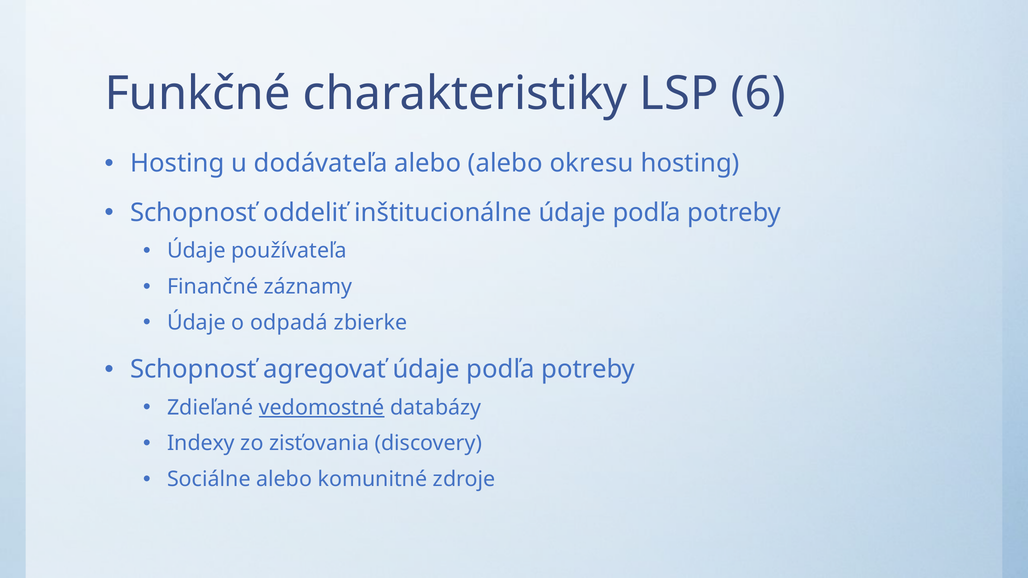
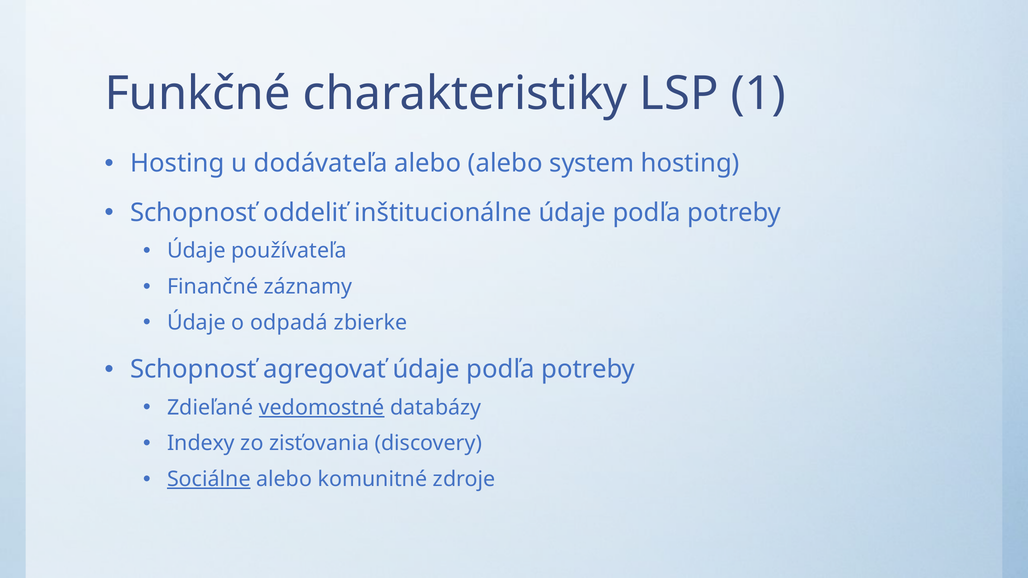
6: 6 -> 1 (758, 94)
okresu: okresu -> system (592, 164)
Sociálne underline: none -> present (209, 479)
